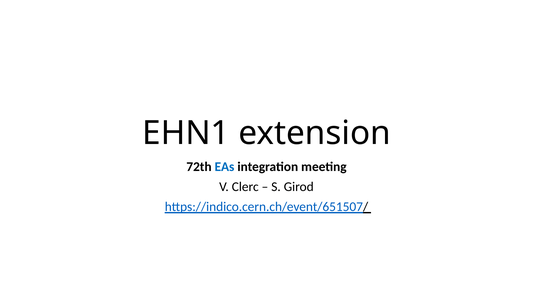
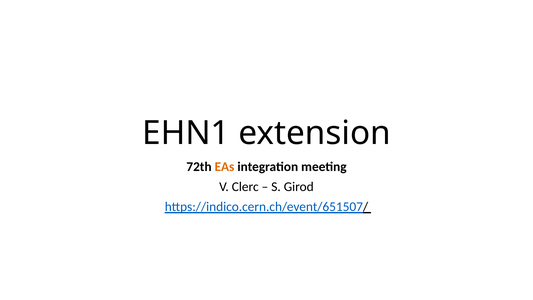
EAs colour: blue -> orange (225, 167)
